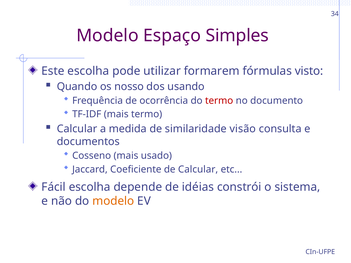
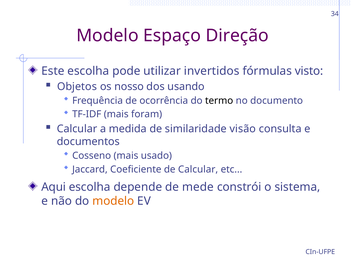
Simples: Simples -> Direção (237, 36)
formarem: formarem -> invertidos (212, 71)
Quando: Quando -> Objetos (77, 87)
termo colour: red -> black (219, 101)
mais termo: termo -> foram (147, 114)
Fácil: Fácil -> Aqui (54, 187)
idéias: idéias -> mede (198, 187)
